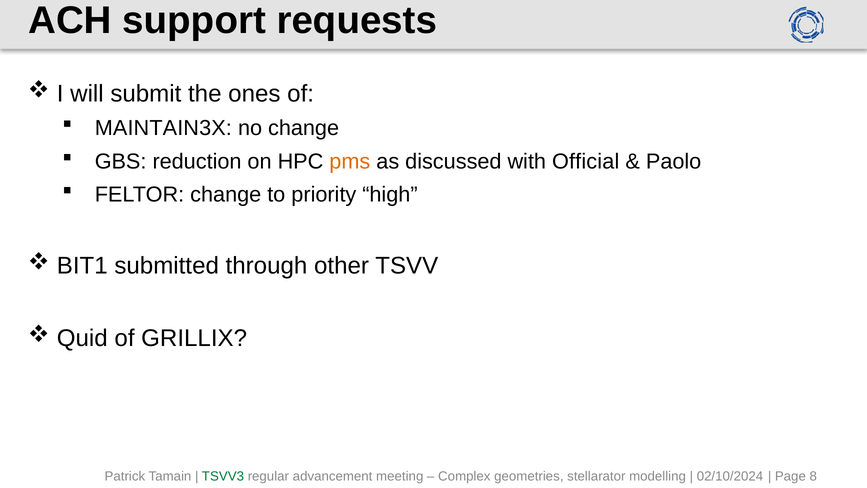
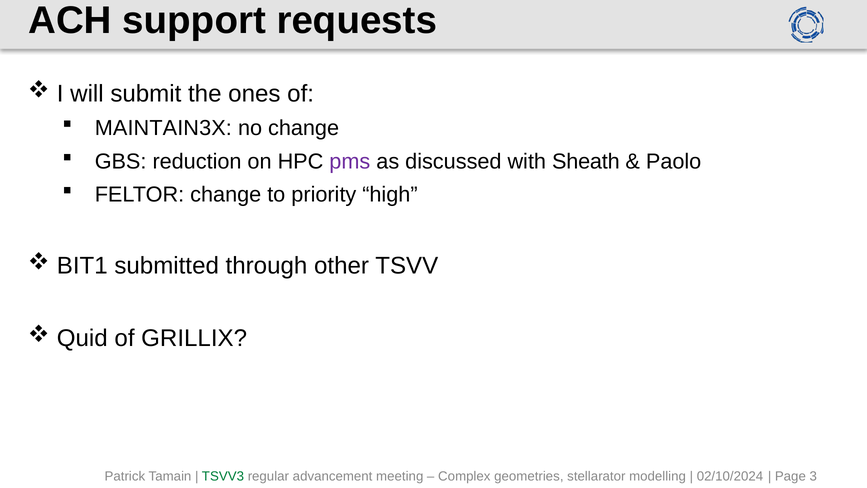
pms colour: orange -> purple (350, 161)
Official: Official -> Sheath (586, 161)
8: 8 -> 3 (813, 476)
